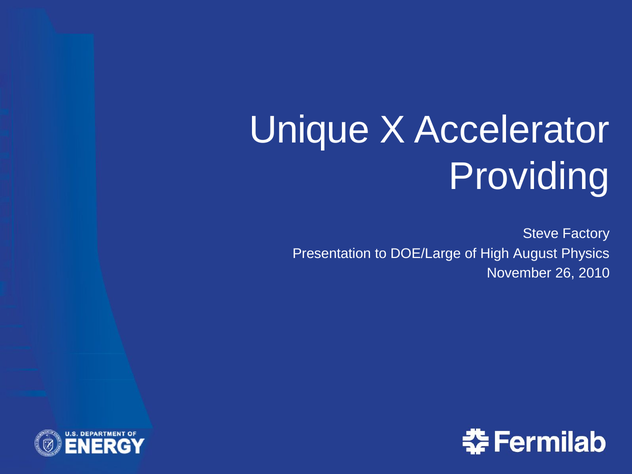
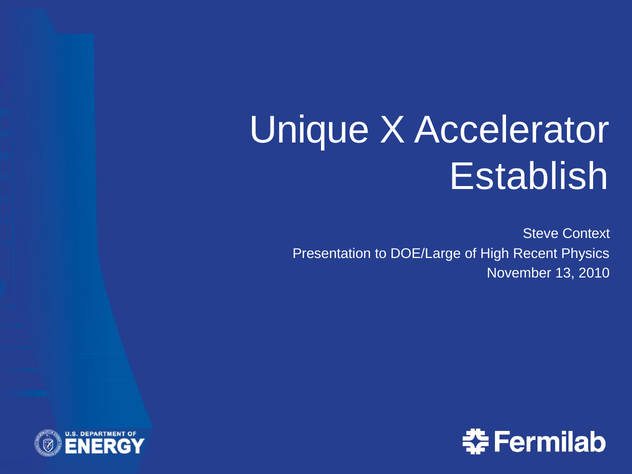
Providing: Providing -> Establish (529, 176)
Factory: Factory -> Context (586, 234)
August: August -> Recent (535, 253)
26: 26 -> 13 (565, 273)
